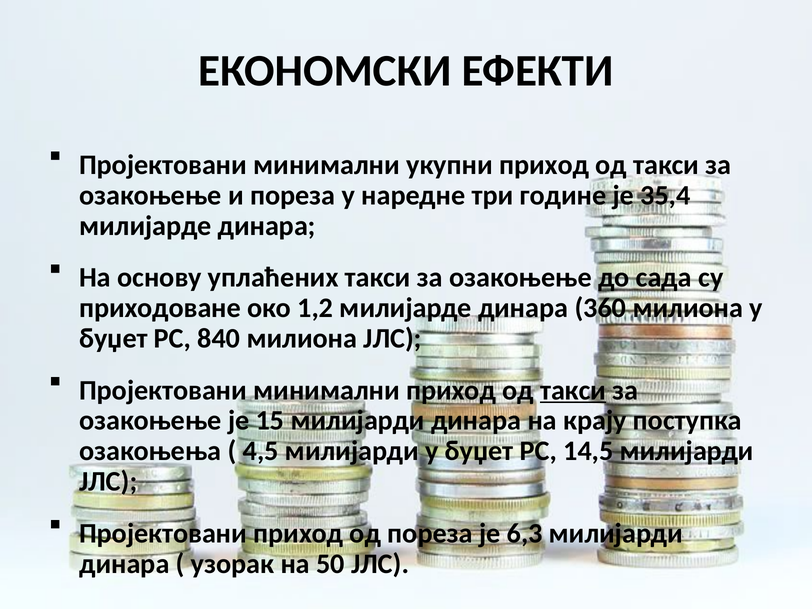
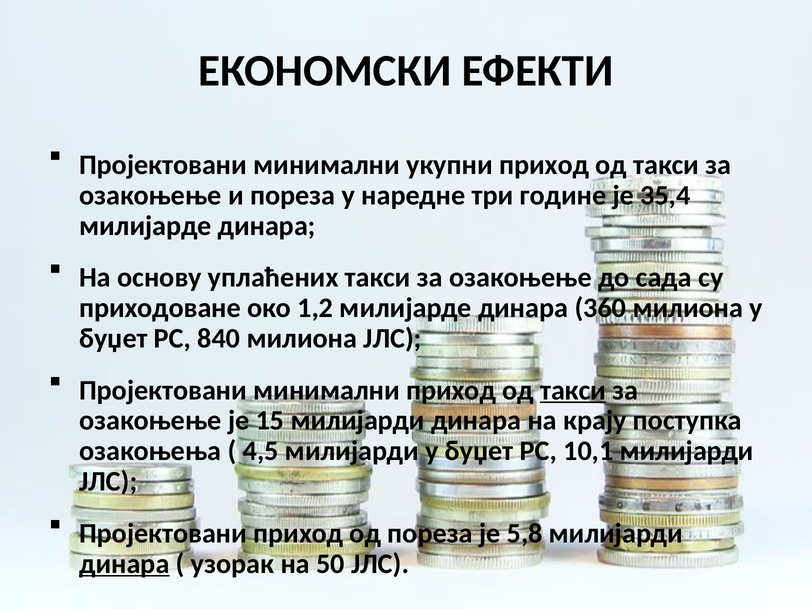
14,5: 14,5 -> 10,1 (588, 451)
6,3: 6,3 -> 5,8 (525, 533)
динара underline: none -> present (124, 564)
